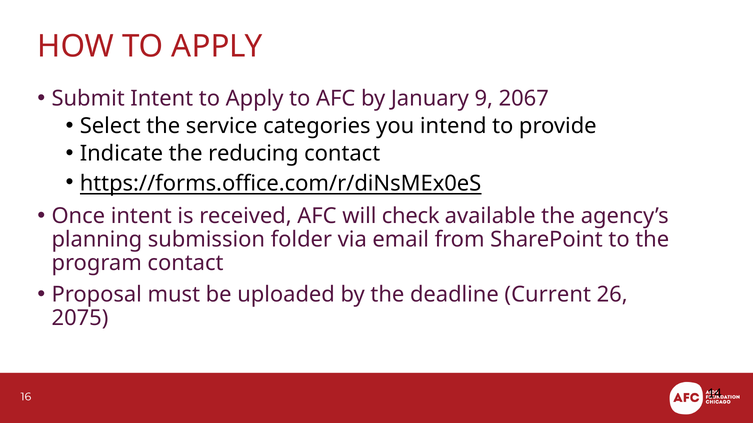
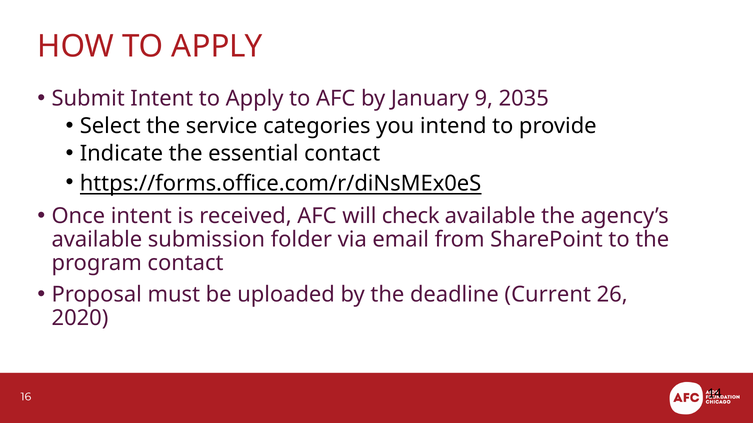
2067: 2067 -> 2035 (524, 99)
reducing: reducing -> essential (253, 154)
planning: planning -> available (97, 240)
2075: 2075 -> 2020 (80, 319)
